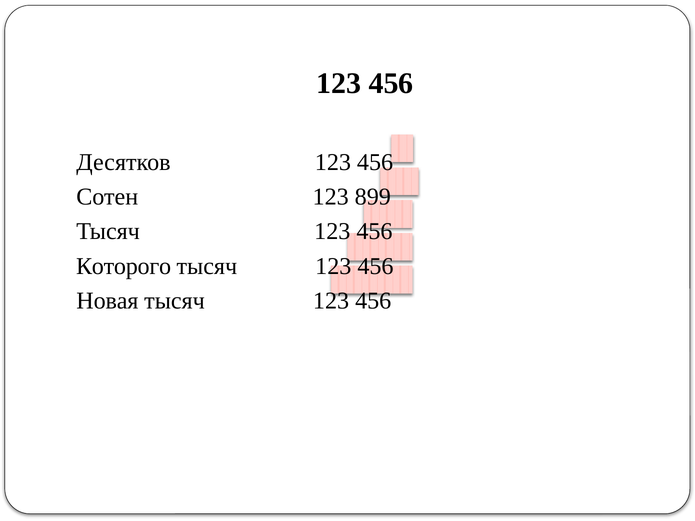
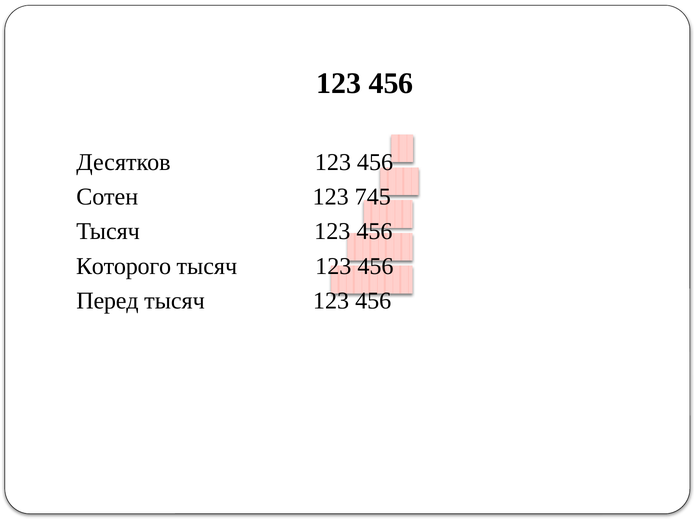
899: 899 -> 745 (373, 197)
Новая: Новая -> Перед (107, 301)
